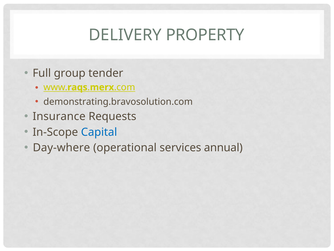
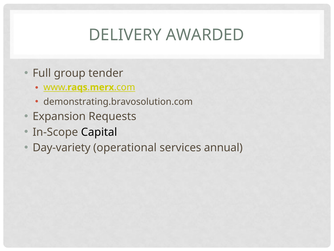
PROPERTY: PROPERTY -> AWARDED (205, 35)
Insurance: Insurance -> Expansion (59, 116)
Capital colour: blue -> black (99, 132)
Day-where: Day-where -> Day-variety (62, 147)
